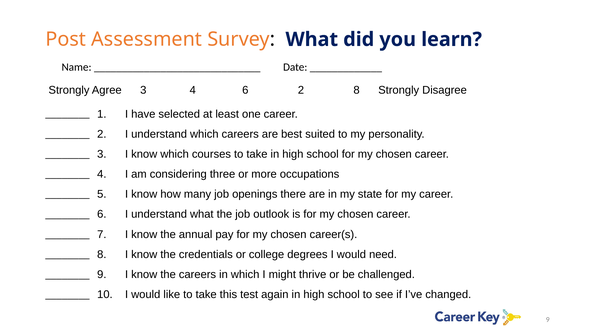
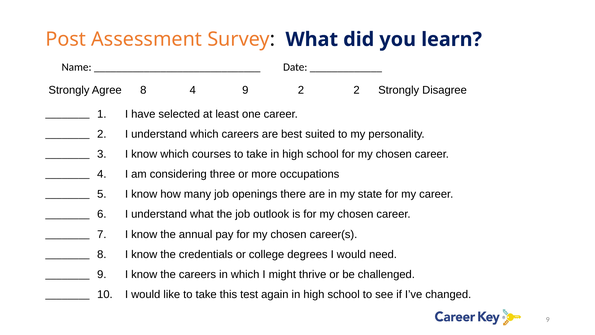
Agree 3: 3 -> 8 (143, 90)
4 6: 6 -> 9 (245, 90)
2 8: 8 -> 2 (357, 90)
